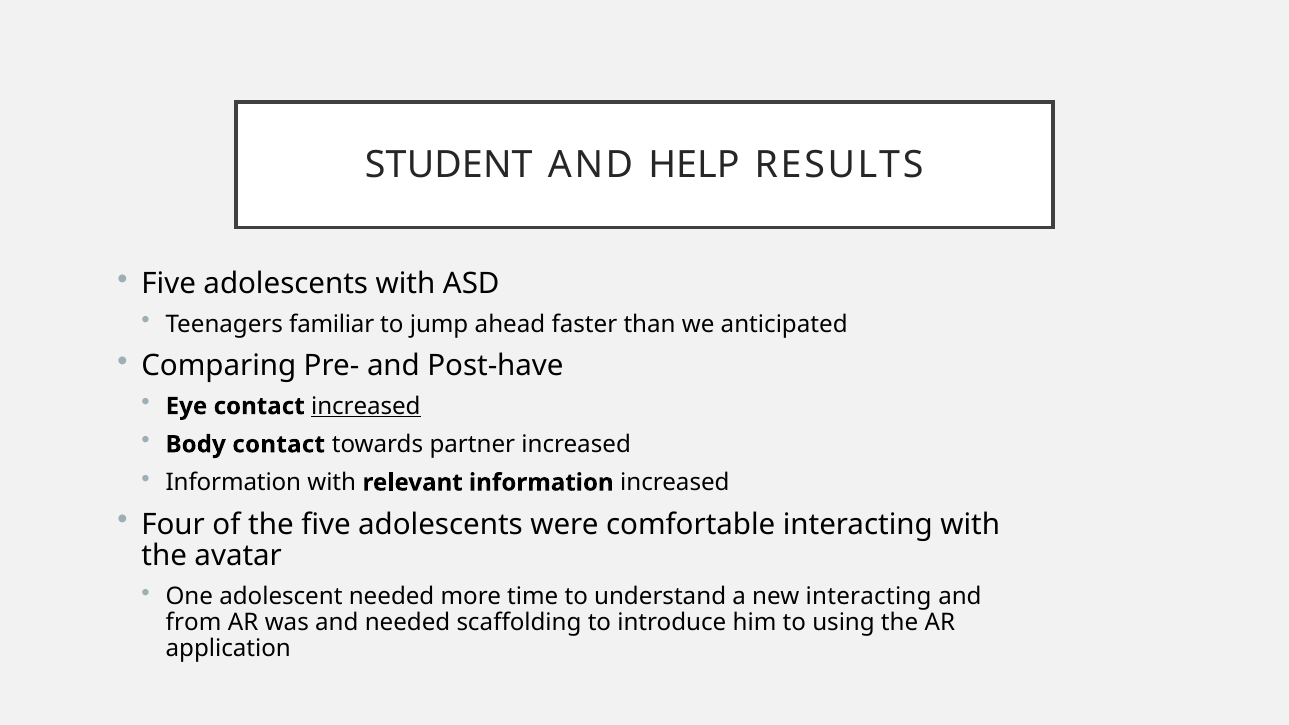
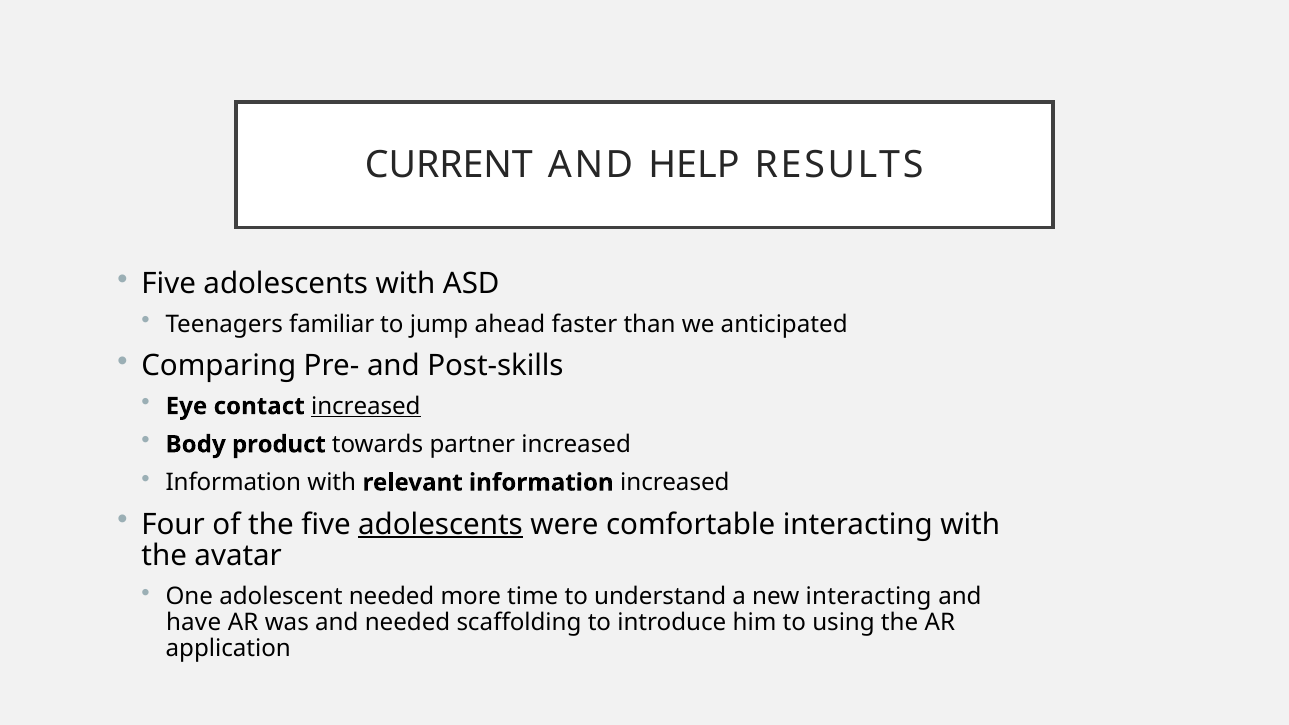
STUDENT: STUDENT -> CURRENT (449, 165)
Post-have: Post-have -> Post-skills (496, 366)
Body contact: contact -> product (279, 444)
adolescents underline: none -> present (441, 524)
from: from -> have (194, 623)
